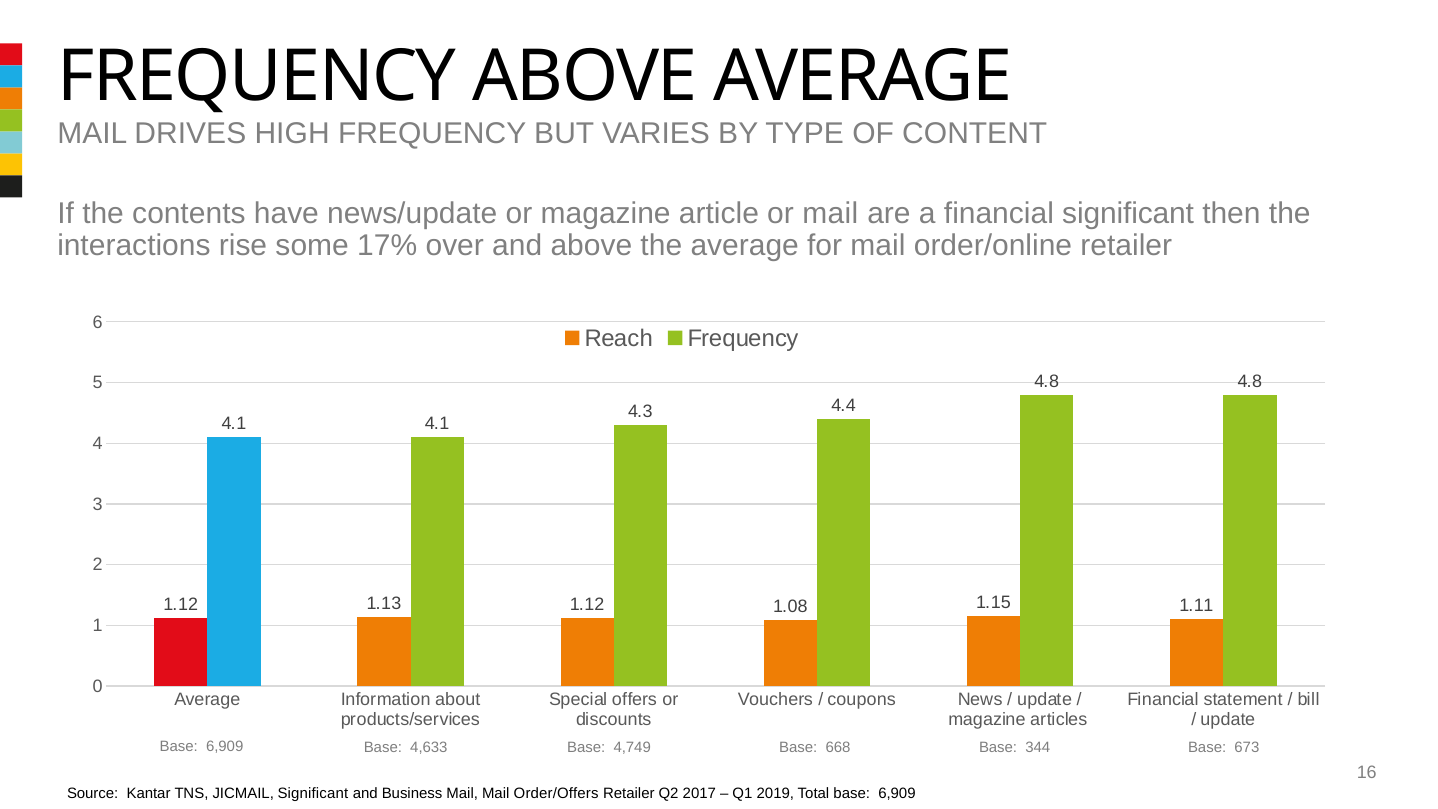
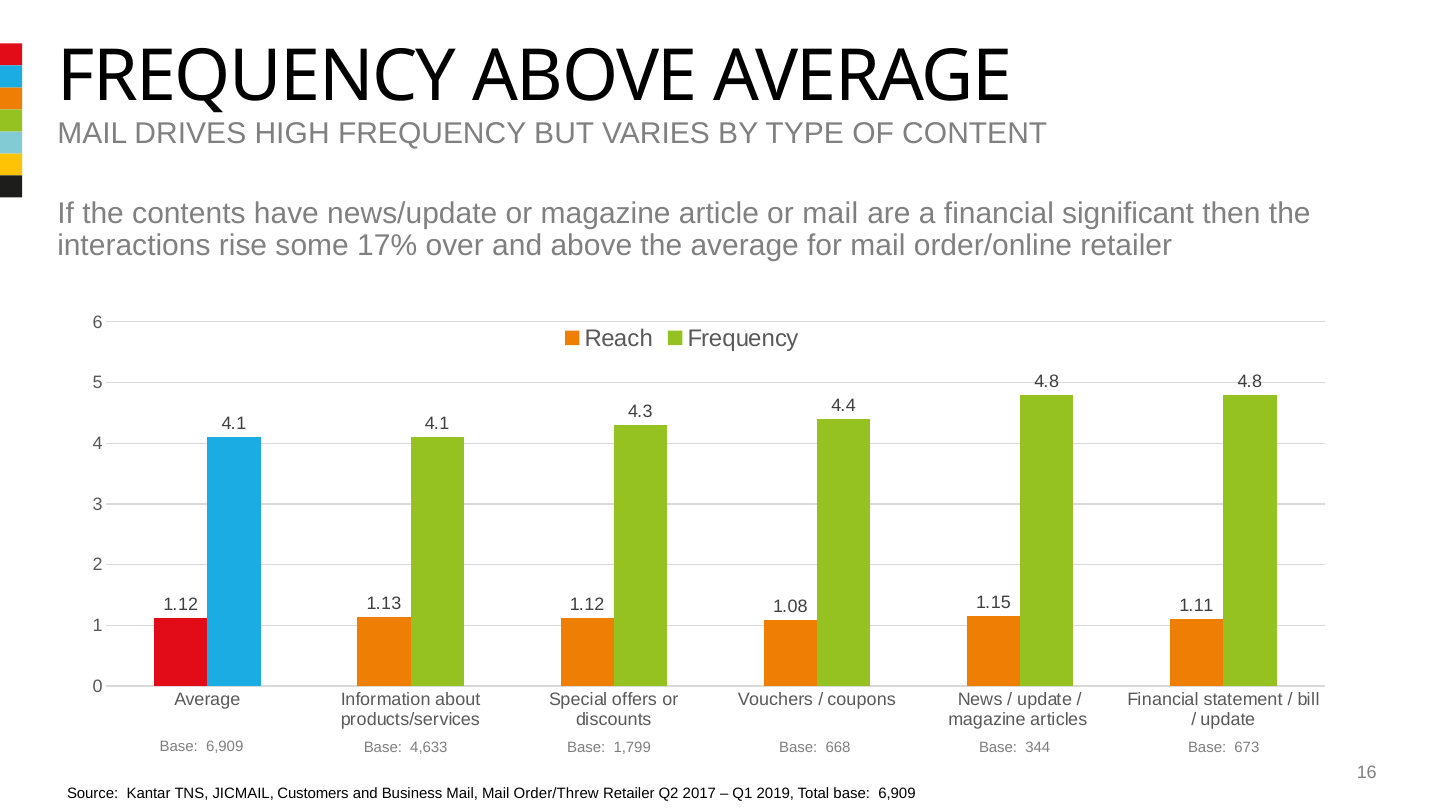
4,749: 4,749 -> 1,799 (632, 748)
JICMAIL Significant: Significant -> Customers (313, 793)
Order/Offers: Order/Offers -> Order/Threw (556, 793)
